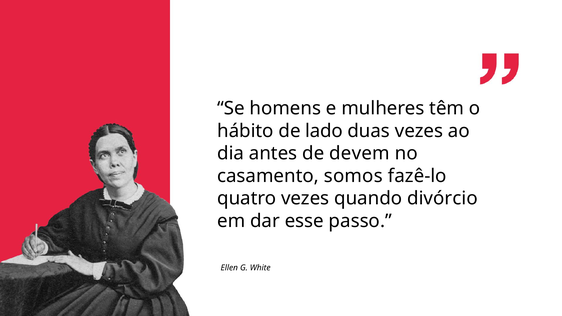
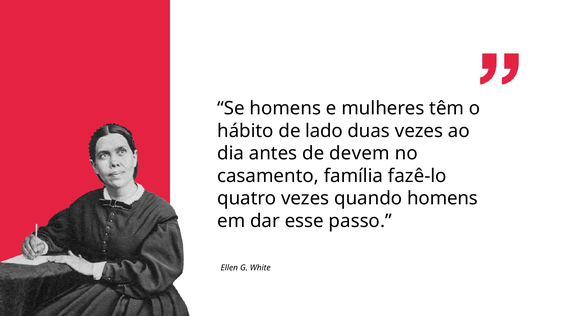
somos: somos -> família (353, 176)
quando divórcio: divórcio -> homens (443, 198)
